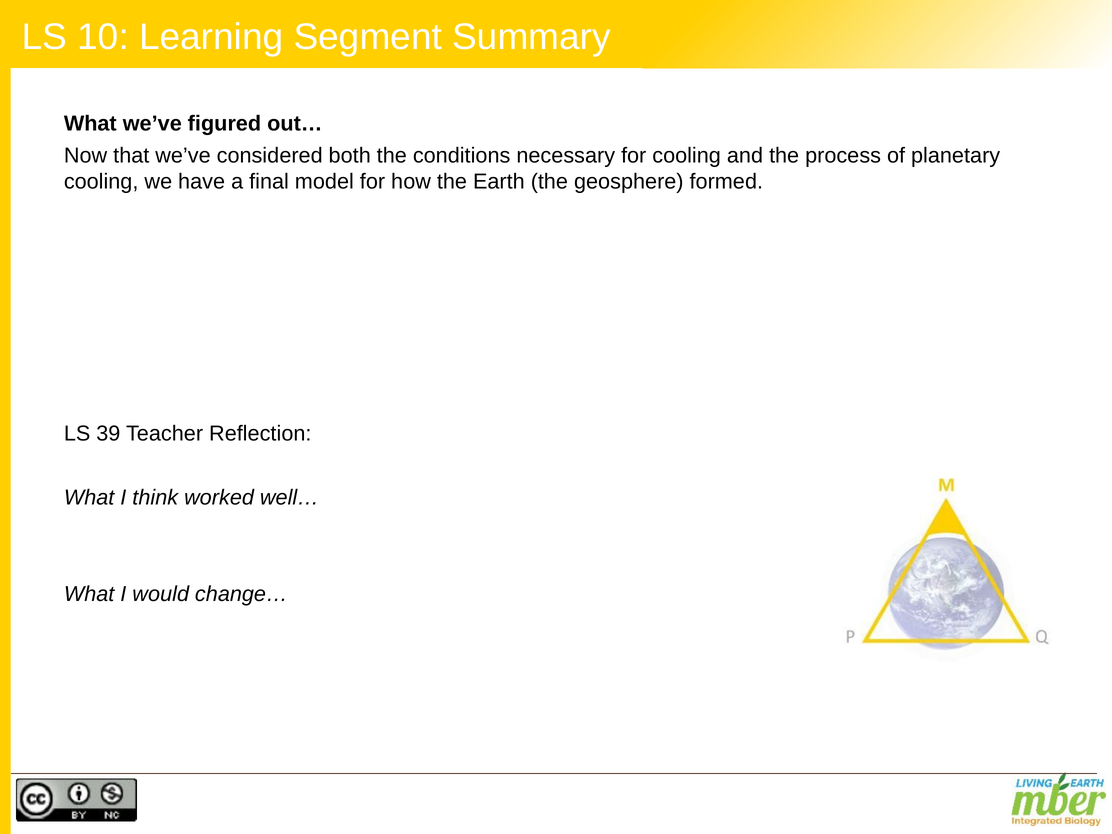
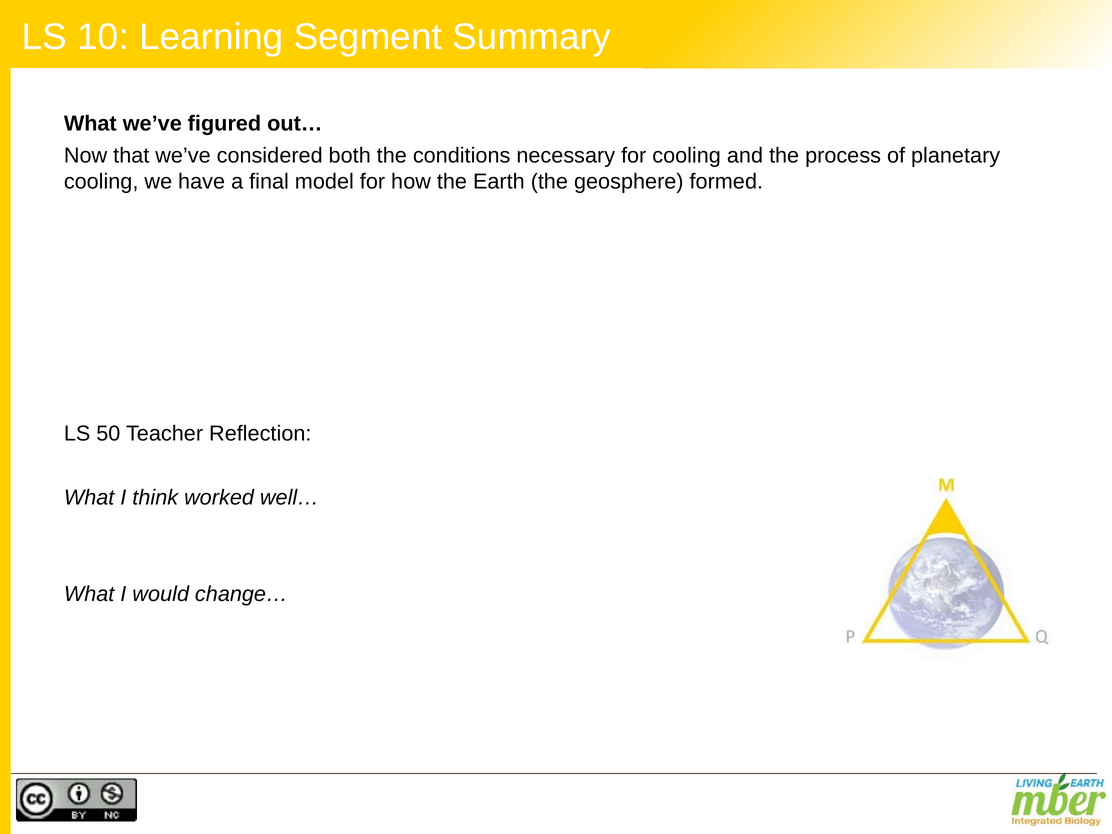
39: 39 -> 50 (108, 434)
